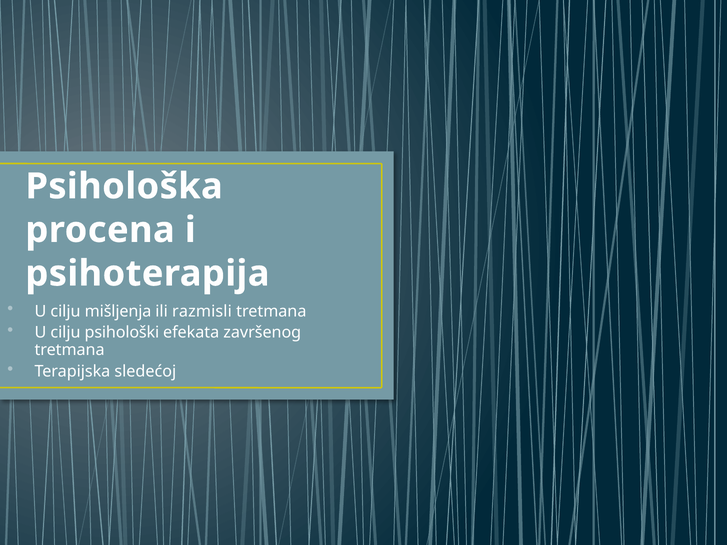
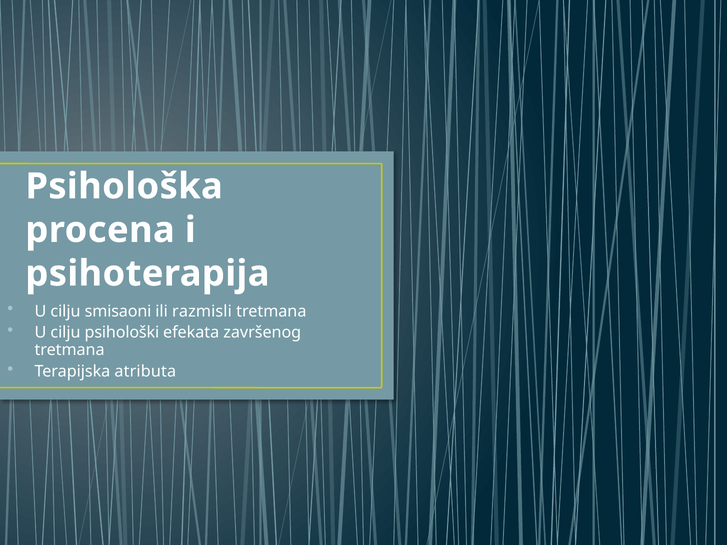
mišljenja: mišljenja -> smisaoni (118, 311)
sledećoj: sledećoj -> atributa (145, 372)
